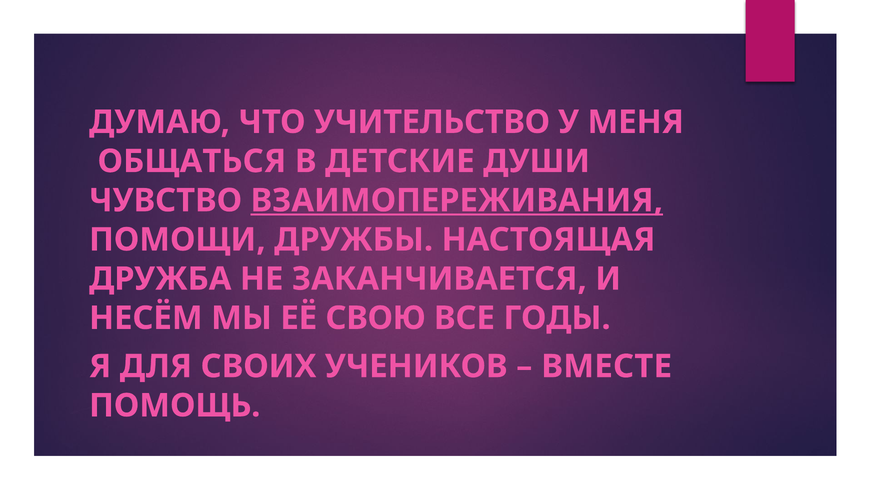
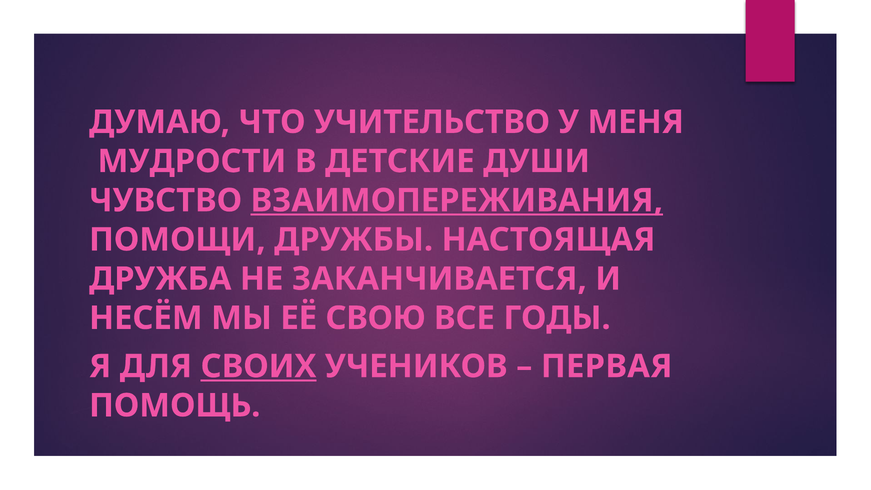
ОБЩАТЬСЯ: ОБЩАТЬСЯ -> МУДРОСТИ (192, 161)
СВОИХ underline: none -> present (258, 366)
ВМЕСТЕ: ВМЕСТЕ -> ПЕРВАЯ (607, 366)
